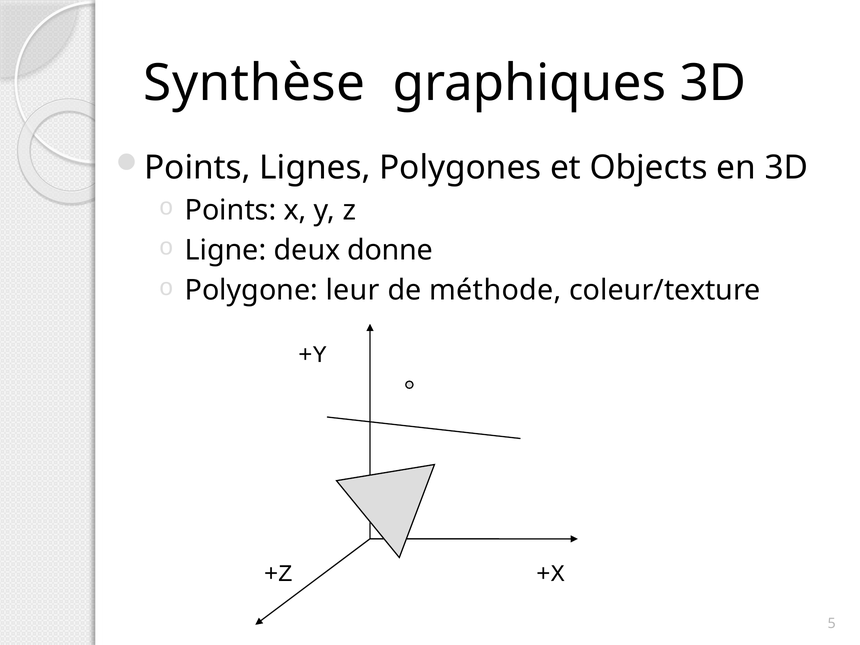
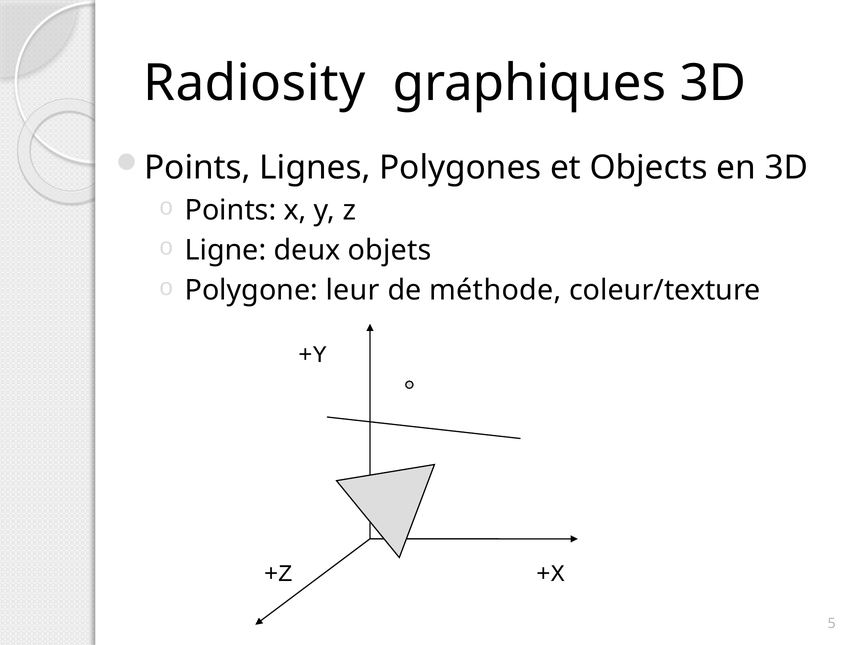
Synthèse: Synthèse -> Radiosity (255, 83)
donne: donne -> objets (390, 250)
